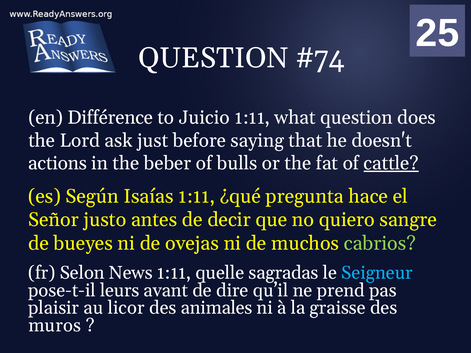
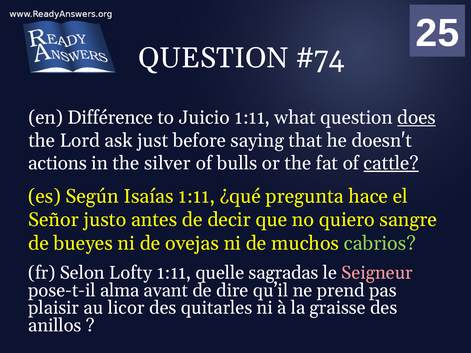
does underline: none -> present (417, 118)
beber: beber -> silver (167, 163)
News: News -> Lofty (131, 273)
Seigneur colour: light blue -> pink (377, 273)
leurs: leurs -> alma (120, 290)
animales: animales -> quitarles (217, 308)
muros: muros -> anillos (55, 326)
